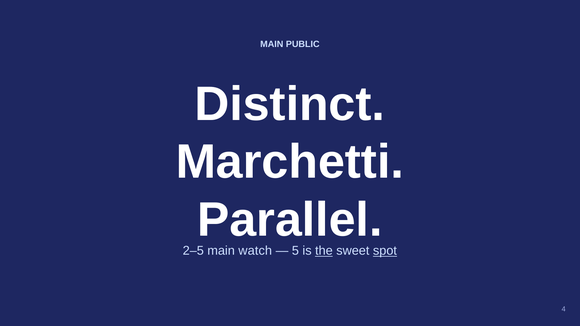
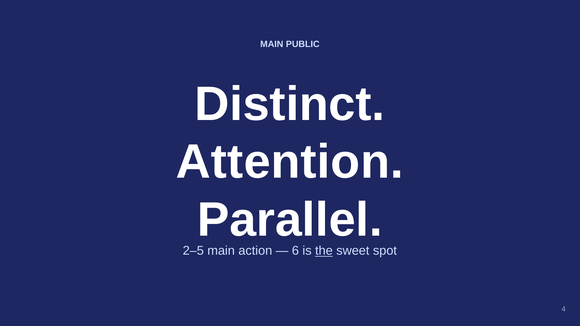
Marchetti: Marchetti -> Attention (290, 162)
watch: watch -> action (255, 251)
5: 5 -> 6 (295, 251)
spot underline: present -> none (385, 251)
